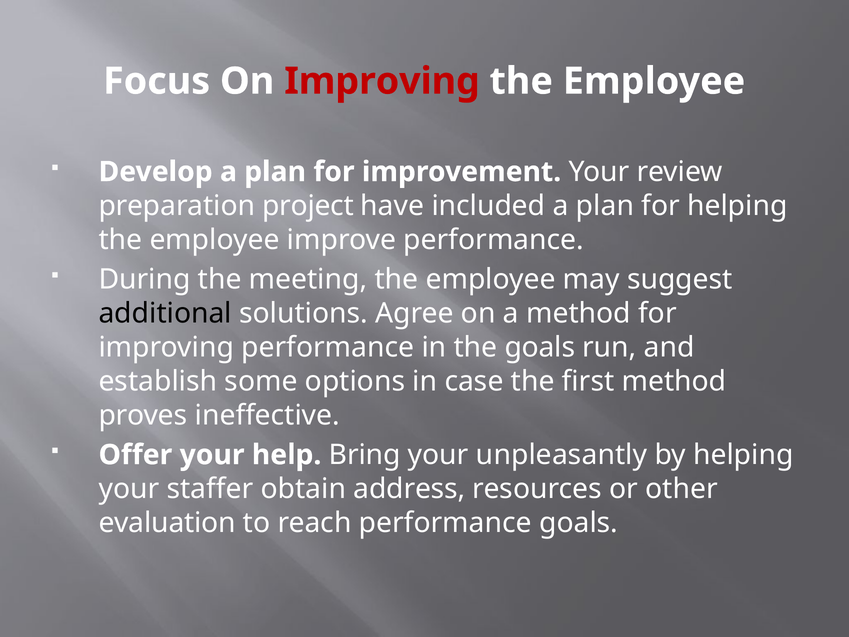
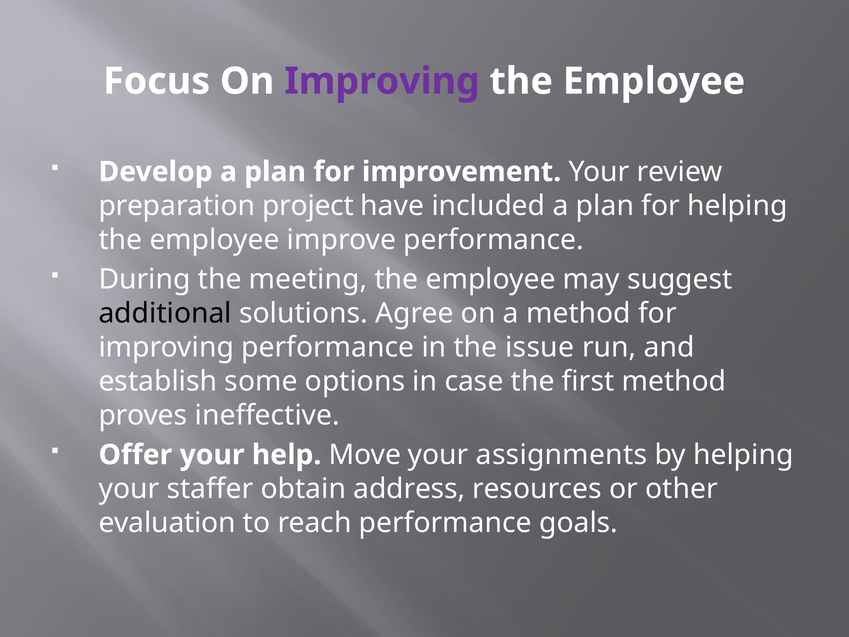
Improving colour: red -> purple (382, 81)
the goals: goals -> issue (540, 347)
Bring: Bring -> Move (365, 455)
unpleasantly: unpleasantly -> assignments (562, 455)
